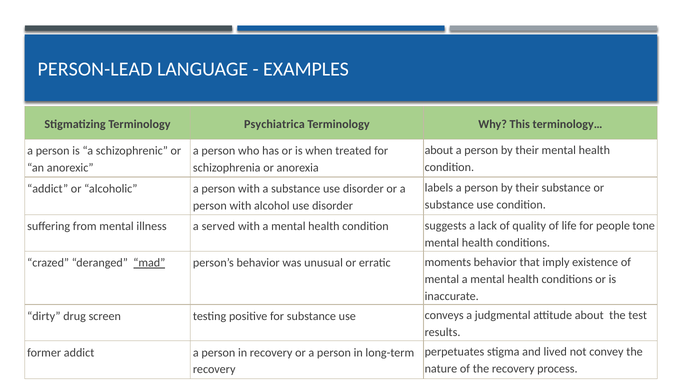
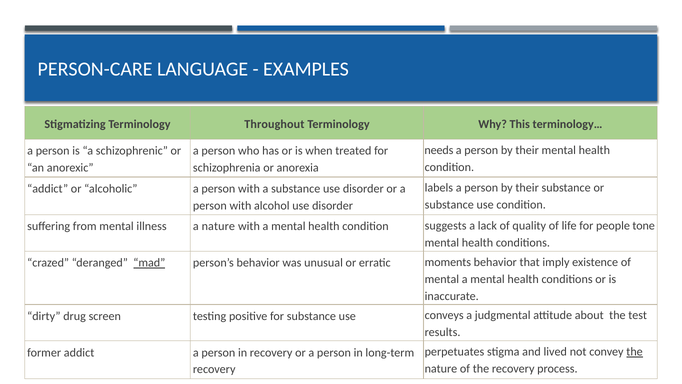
PERSON-LEAD: PERSON-LEAD -> PERSON-CARE (95, 69)
Psychiatrica: Psychiatrica -> Throughout (274, 124)
about: about -> needs (439, 150)
a served: served -> nature (218, 226)
the underline: none -> present (635, 352)
